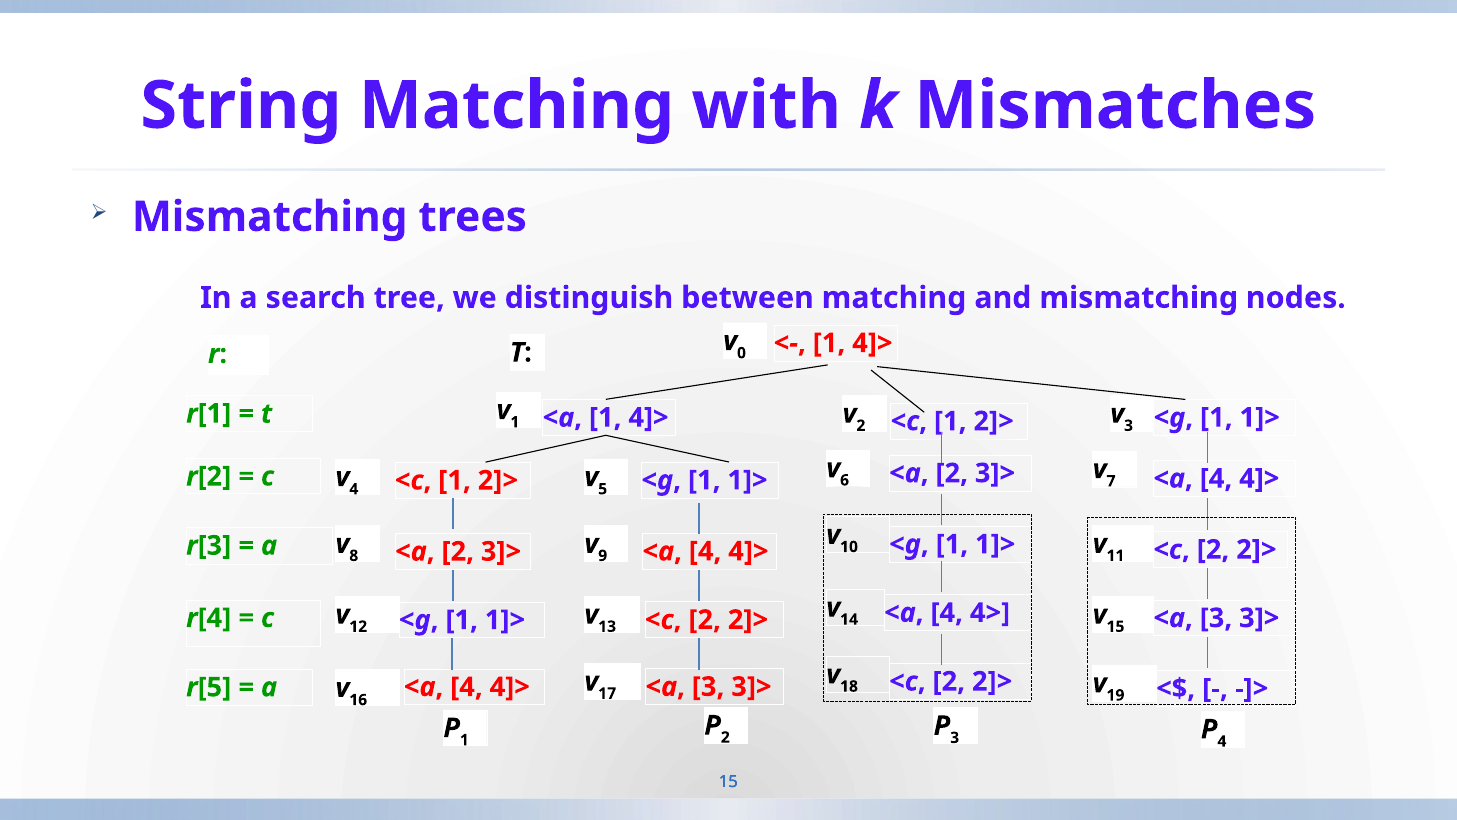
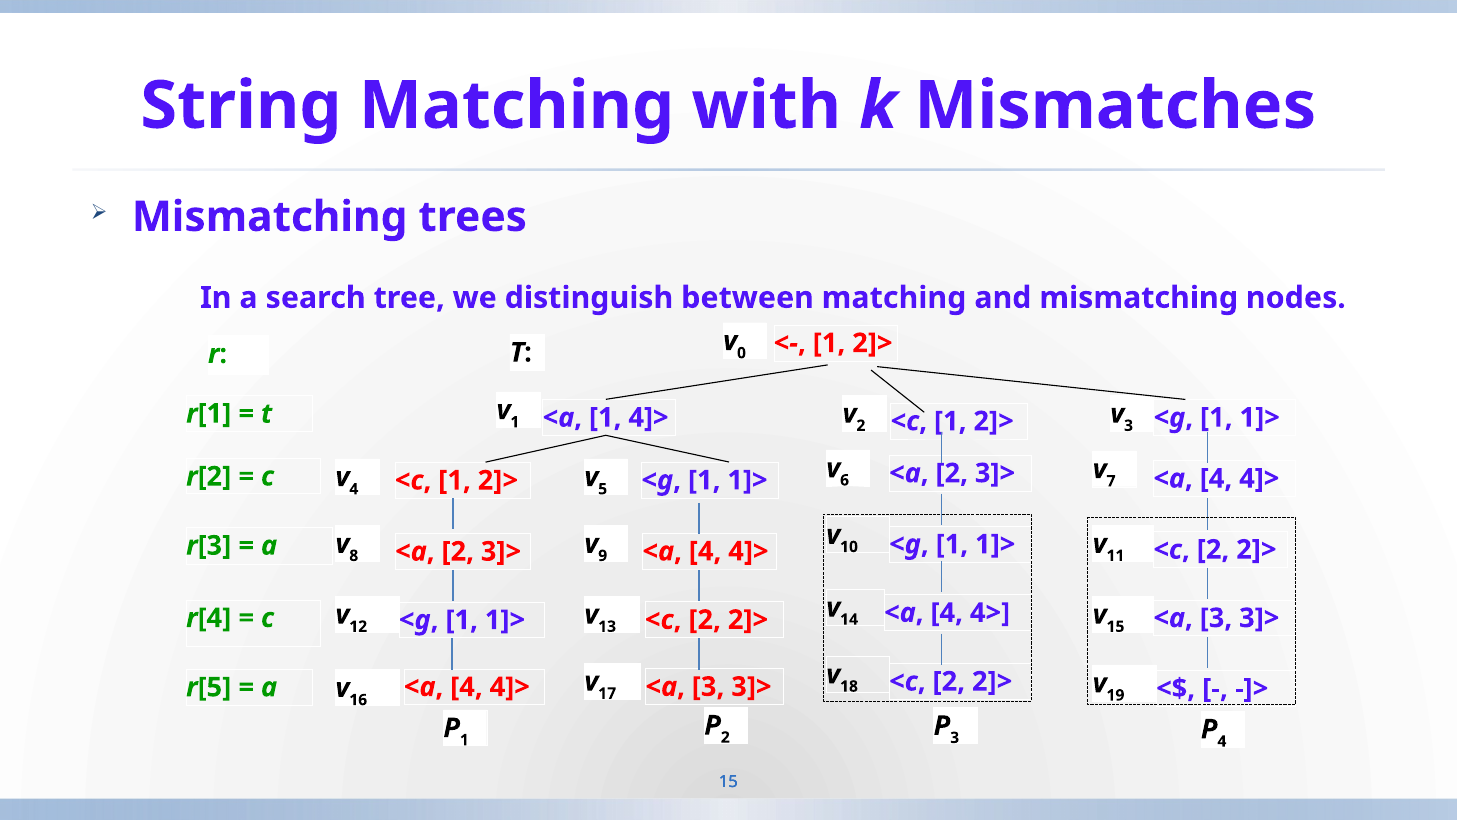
4]>: 4]> -> 2]> (872, 343)
